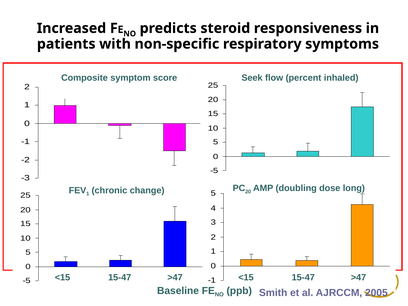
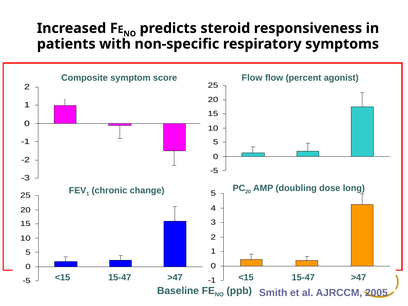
Seek: Seek -> Flow (252, 78)
inhaled: inhaled -> agonist (341, 78)
